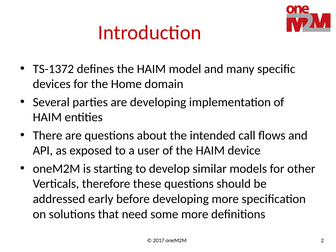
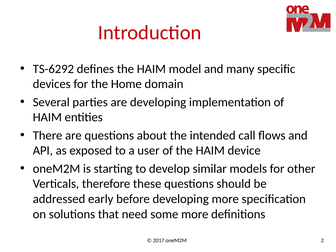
TS-1372: TS-1372 -> TS-6292 (53, 69)
